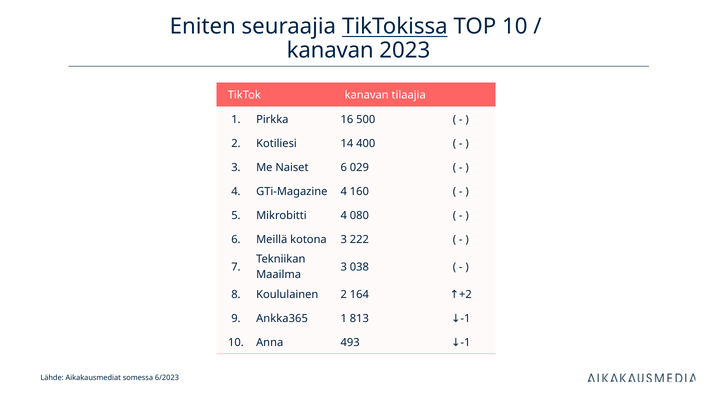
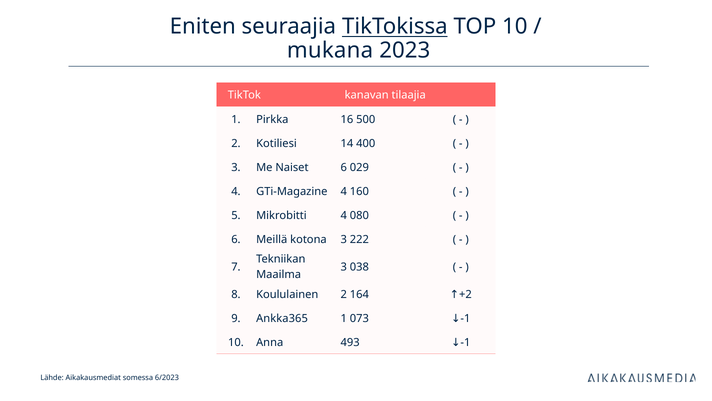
kanavan: kanavan -> mukana (330, 50)
813: 813 -> 073 (359, 318)
